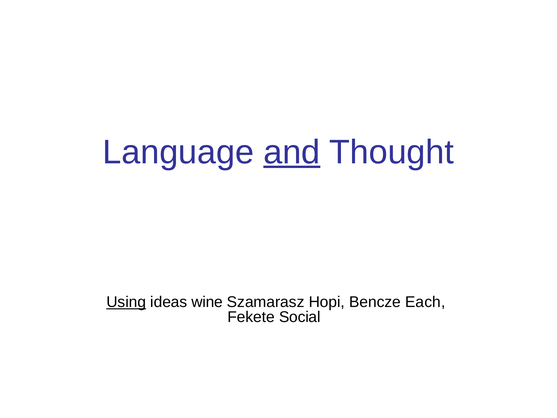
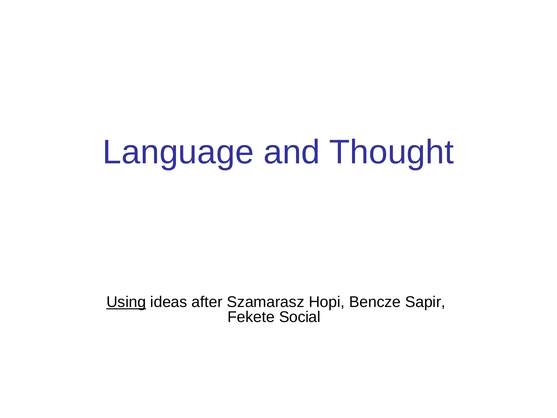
and underline: present -> none (292, 152)
wine: wine -> after (207, 302)
Each: Each -> Sapir (425, 302)
